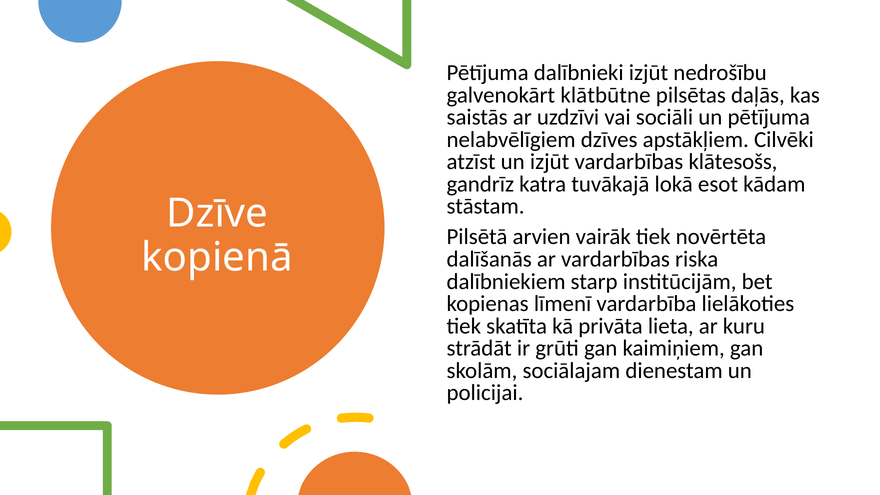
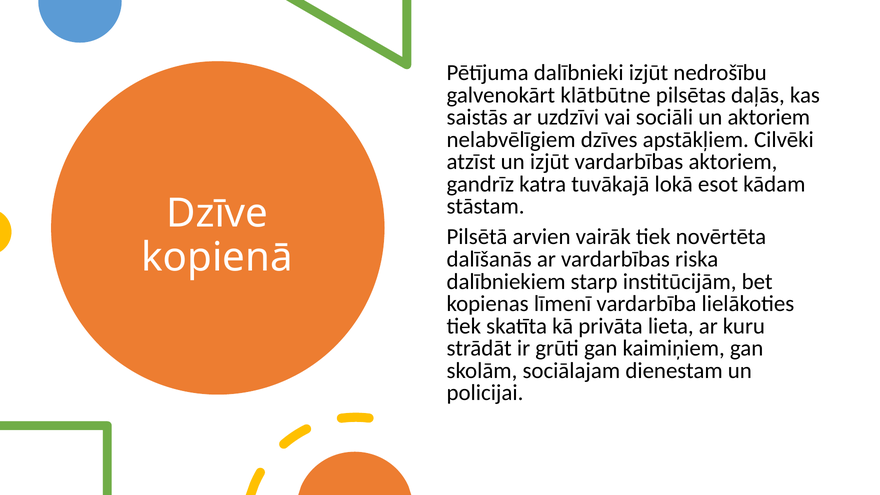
un pētījuma: pētījuma -> aktoriem (769, 117)
vardarbības klātesošs: klātesošs -> aktoriem (733, 162)
